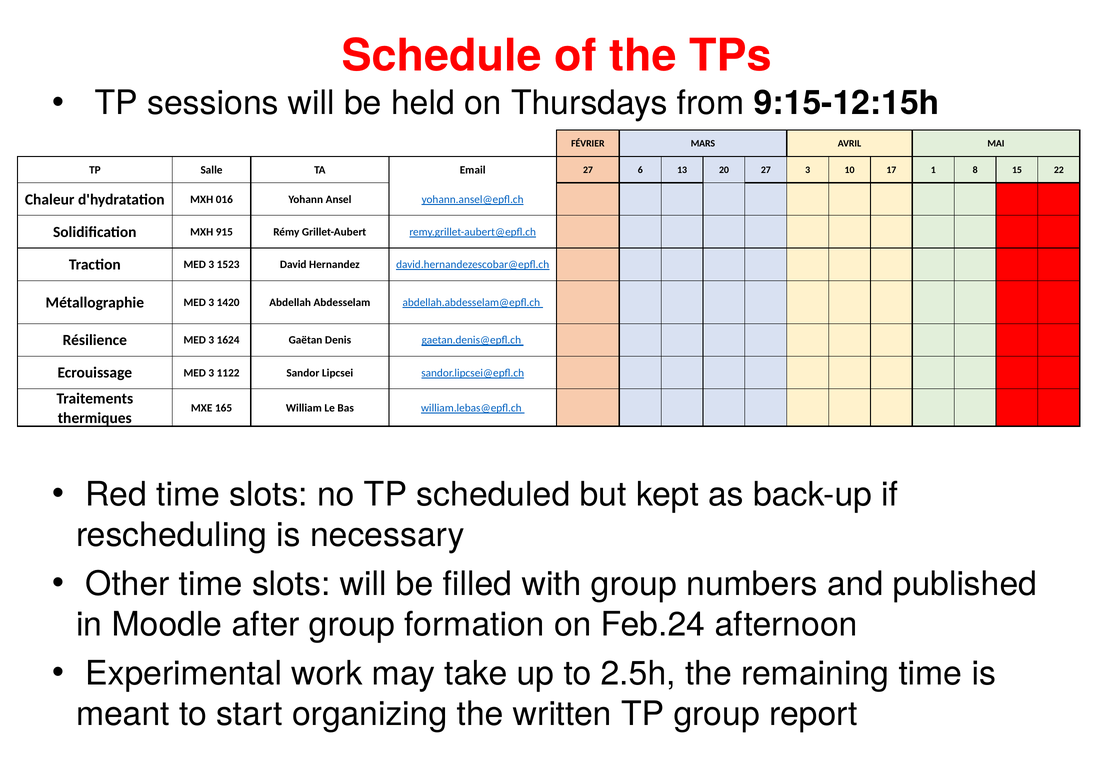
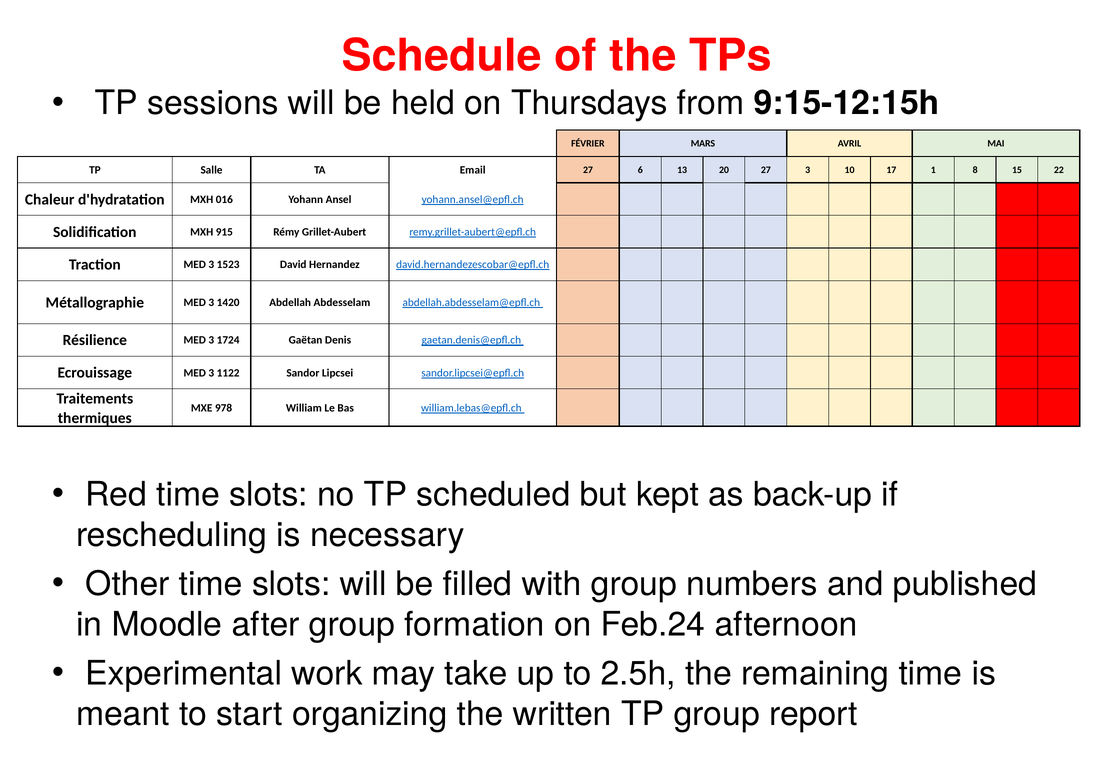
1624: 1624 -> 1724 (228, 340)
165: 165 -> 978 (224, 408)
